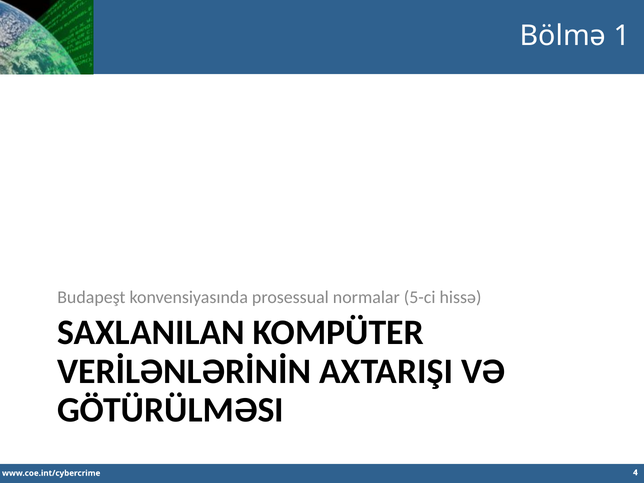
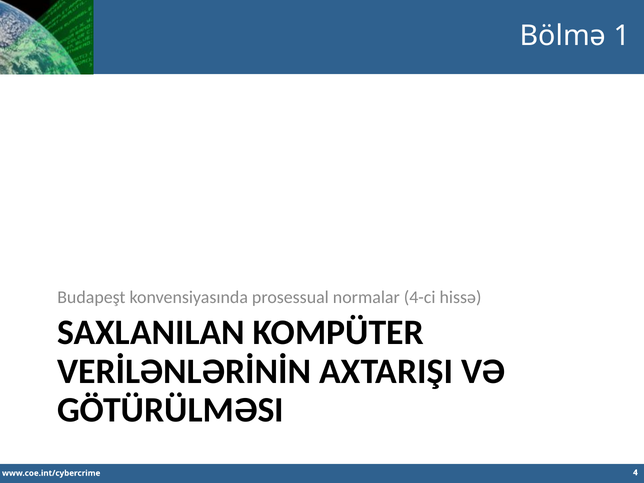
5-ci: 5-ci -> 4-ci (420, 297)
